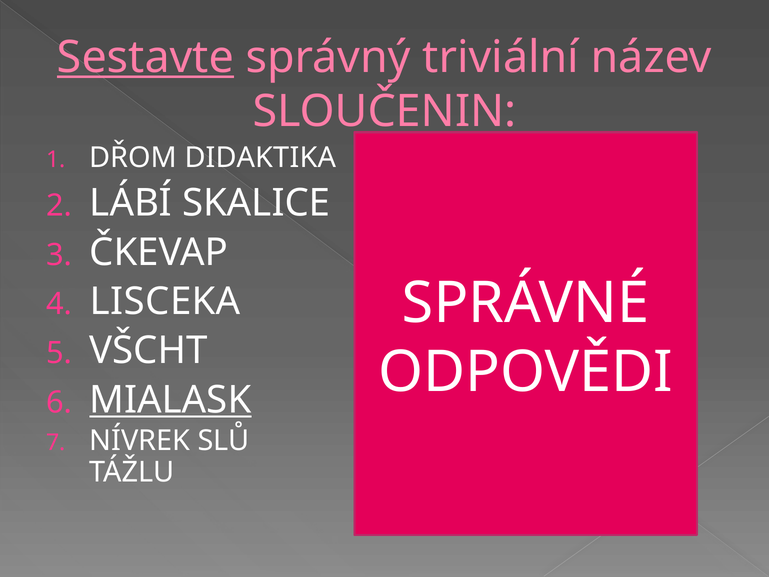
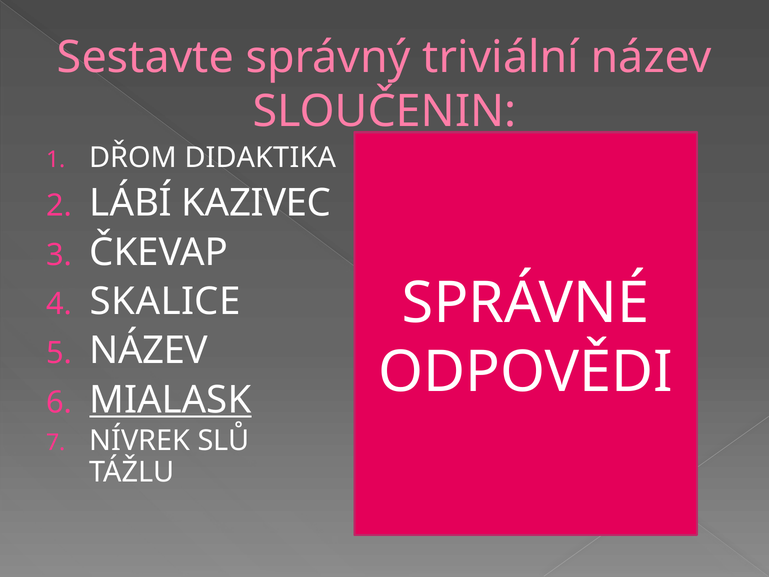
Sestavte underline: present -> none (145, 58)
LÁBÍ SKALICE: SKALICE -> KAZIVEC (256, 203)
LISCEKA: LISCEKA -> SKALICE (165, 301)
VŠCHT: VŠCHT -> NÁZEV (149, 351)
